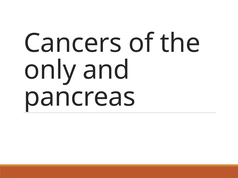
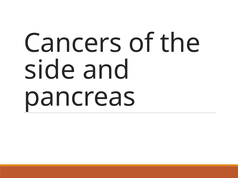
only: only -> side (50, 70)
